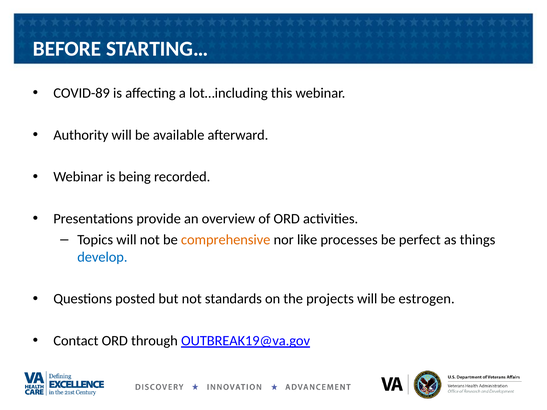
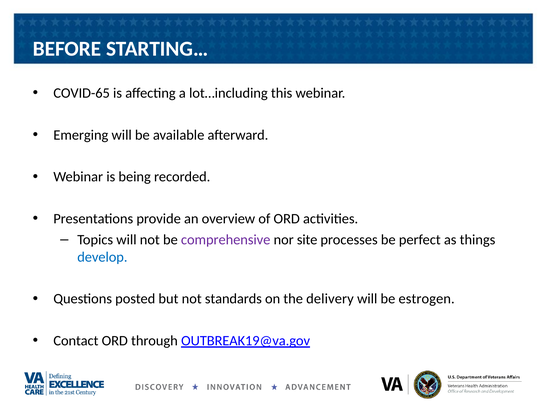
COVID-89: COVID-89 -> COVID-65 (82, 93)
Authority: Authority -> Emerging (81, 135)
comprehensive colour: orange -> purple (226, 240)
like: like -> site (307, 240)
projects: projects -> delivery (330, 299)
